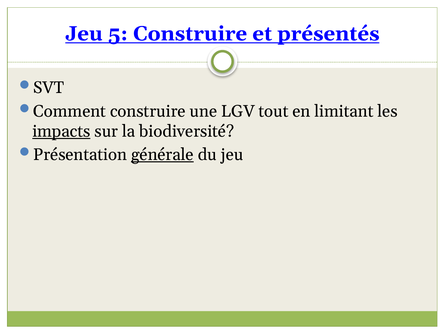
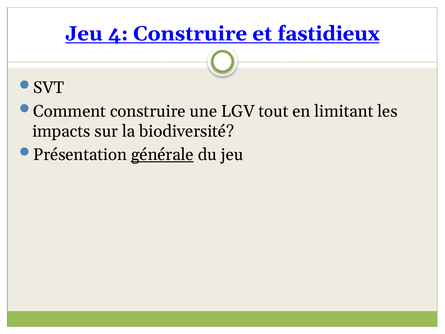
5: 5 -> 4 (118, 34)
présentés: présentés -> fastidieux (329, 34)
impacts underline: present -> none (61, 131)
